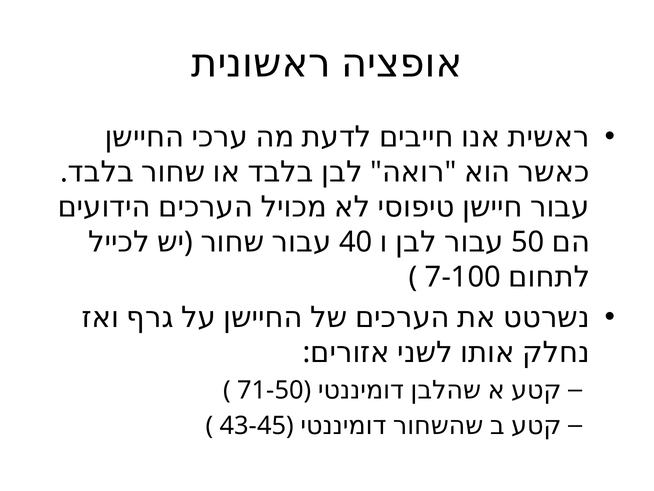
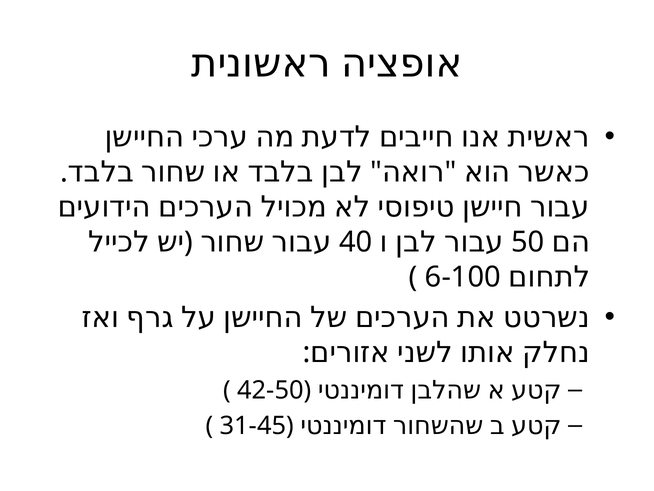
7-100: 7-100 -> 6-100 (463, 277)
71-50: 71-50 -> 42-50 (271, 390)
43-45: 43-45 -> 31-45 (253, 426)
